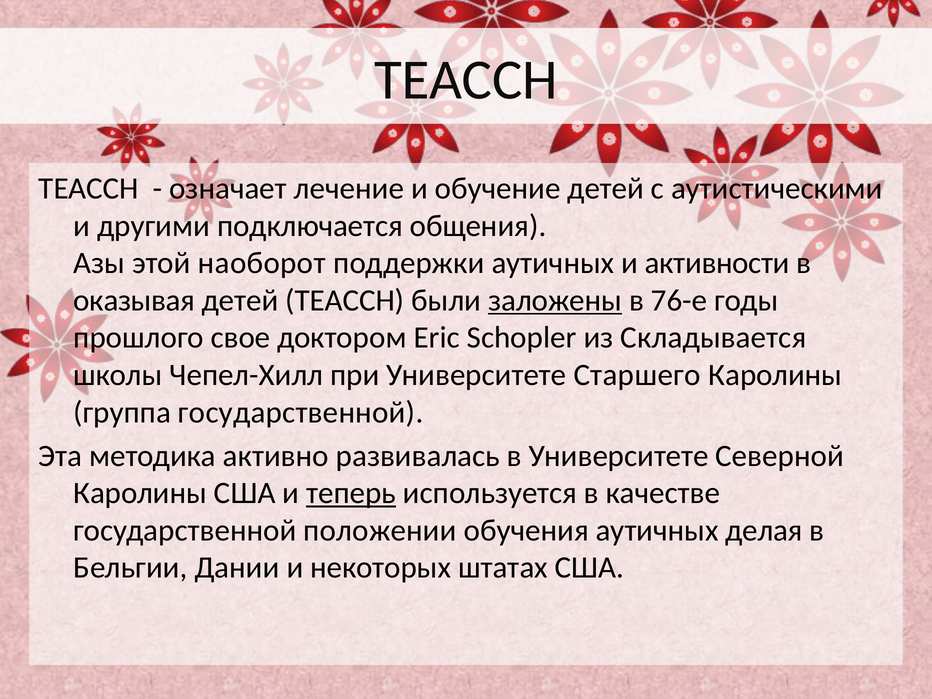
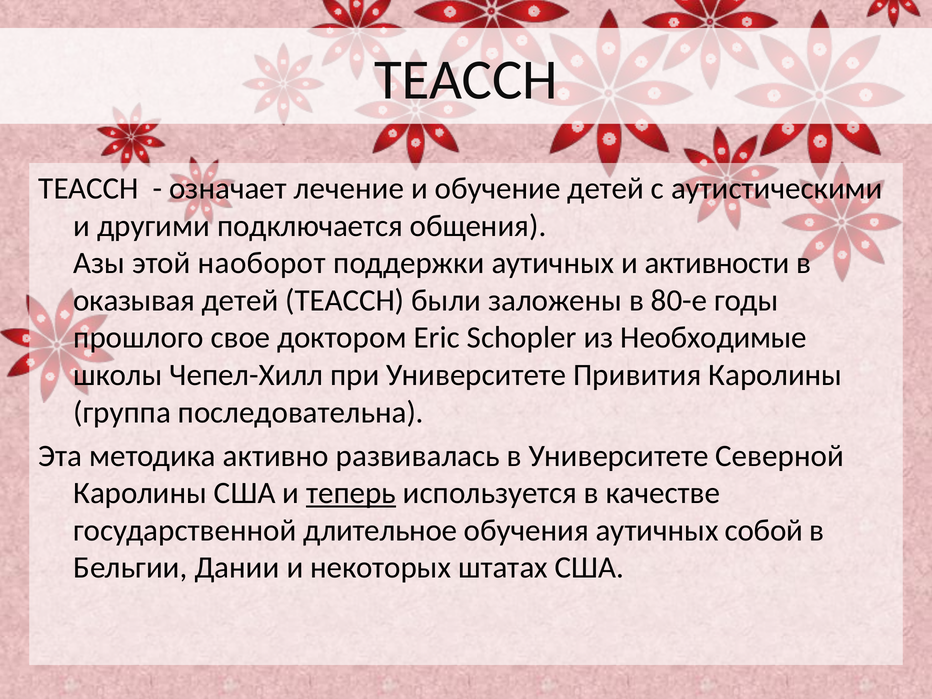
заложены underline: present -> none (555, 300)
76-е: 76-е -> 80-е (679, 300)
Складывается: Складывается -> Необходимые (714, 338)
Старшего: Старшего -> Привития (637, 375)
группа государственной: государственной -> последовательна (301, 412)
положении: положении -> длительное (380, 530)
делая: делая -> собой (764, 530)
